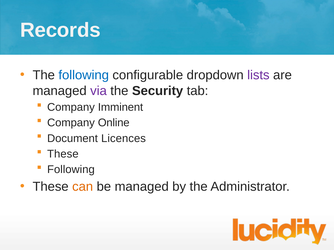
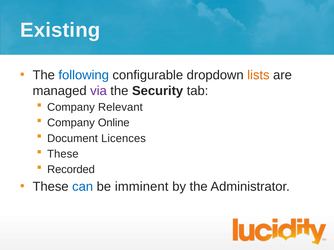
Records: Records -> Existing (60, 30)
lists colour: purple -> orange (258, 75)
Imminent: Imminent -> Relevant (120, 107)
Following: Following -> Recorded (71, 170)
can colour: orange -> blue (83, 187)
be managed: managed -> imminent (142, 187)
